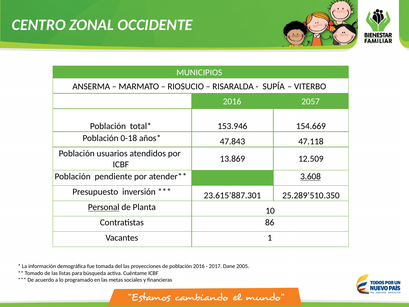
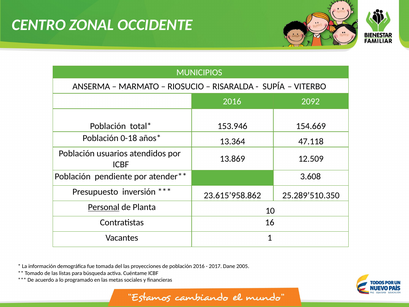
2057: 2057 -> 2092 (311, 101)
47.843: 47.843 -> 13.364 (232, 141)
3.608 underline: present -> none (311, 176)
23.615’887.301: 23.615’887.301 -> 23.615’958.862 (232, 195)
86: 86 -> 16 (270, 222)
